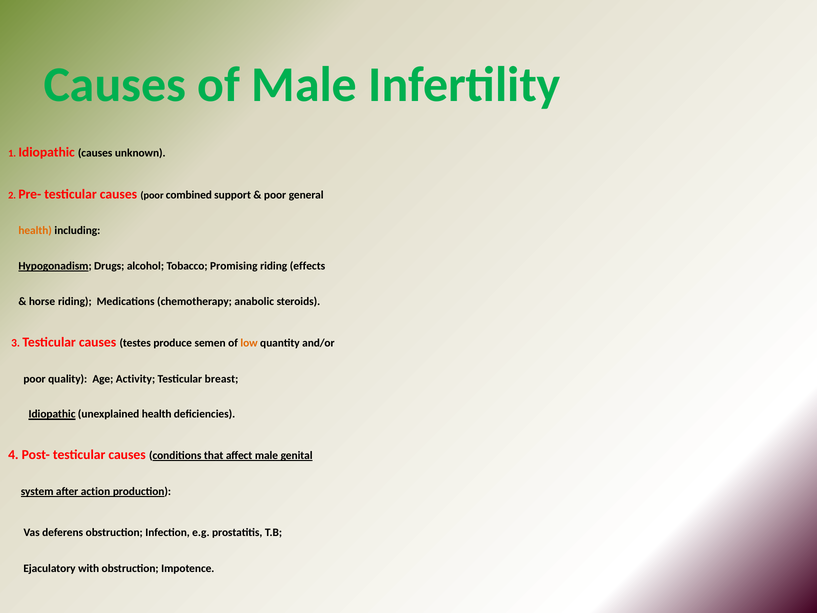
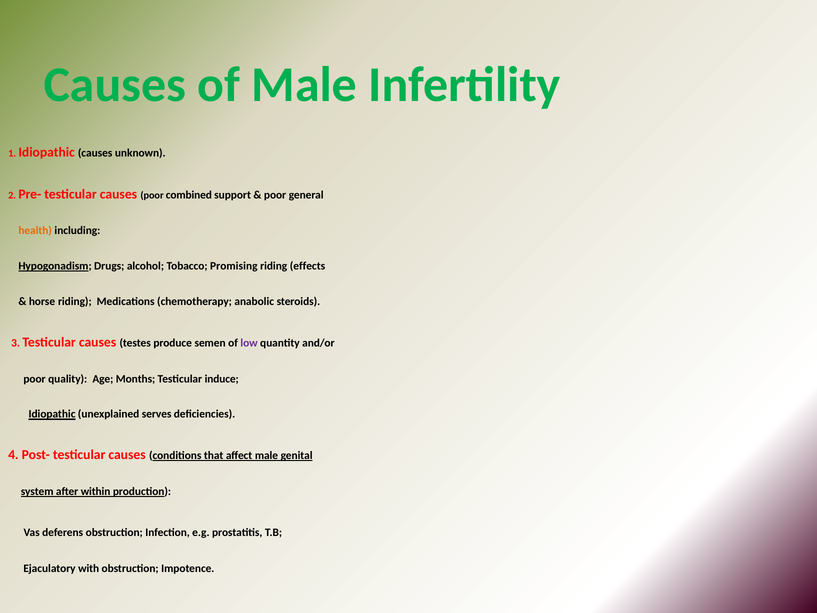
low colour: orange -> purple (249, 343)
Activity: Activity -> Months (136, 379)
breast: breast -> induce (222, 379)
unexplained health: health -> serves (157, 414)
action: action -> within (96, 491)
